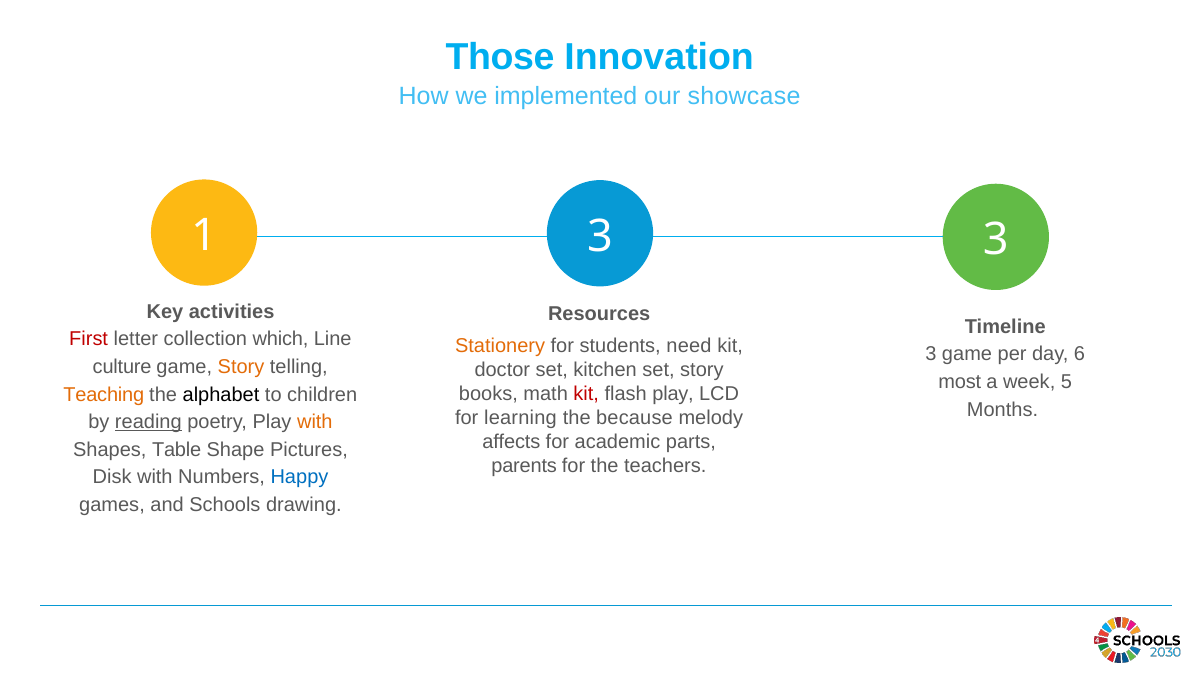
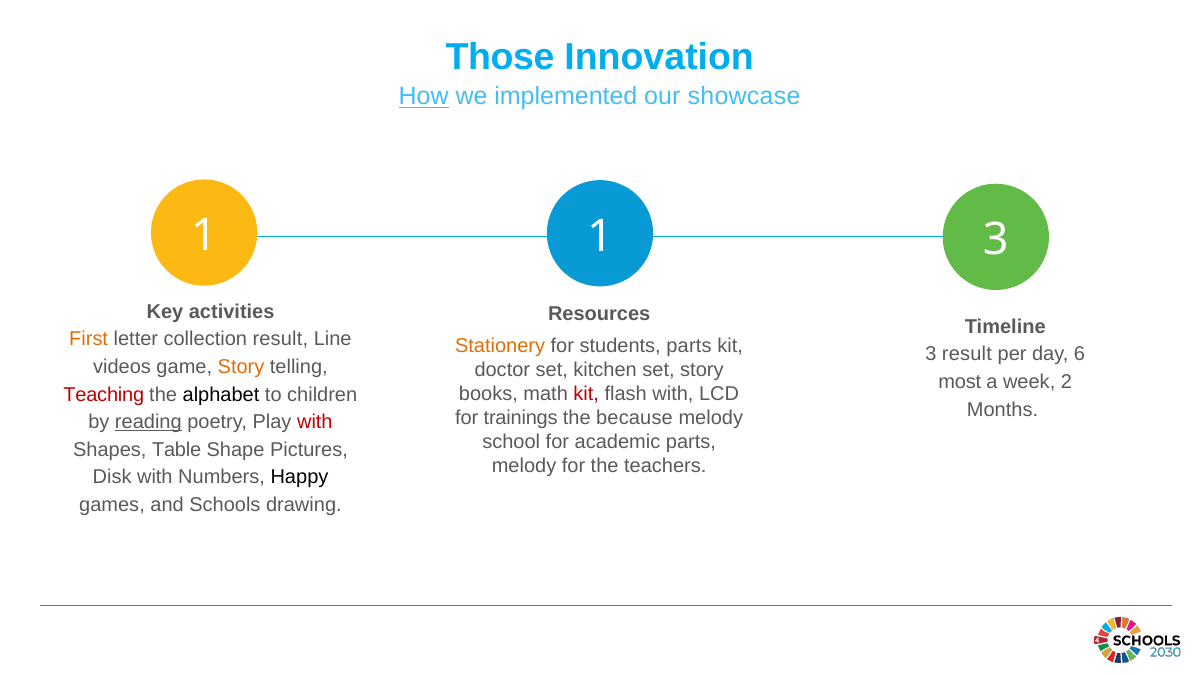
How underline: none -> present (424, 97)
1 3: 3 -> 1 (600, 236)
First colour: red -> orange (89, 339)
collection which: which -> result (280, 339)
students need: need -> parts (689, 346)
3 game: game -> result (967, 354)
culture: culture -> videos (122, 367)
5: 5 -> 2 (1066, 382)
flash play: play -> with (673, 394)
Teaching colour: orange -> red (104, 395)
learning: learning -> trainings (521, 418)
with colour: orange -> red (315, 422)
affects: affects -> school (511, 442)
parents: parents -> melody (524, 466)
Happy colour: blue -> black (299, 477)
